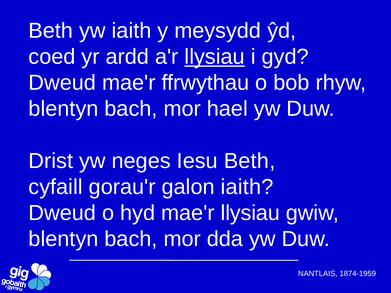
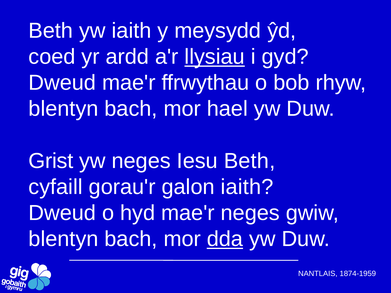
Drist: Drist -> Grist (51, 161)
mae'r llysiau: llysiau -> neges (250, 213)
dda underline: none -> present (225, 239)
